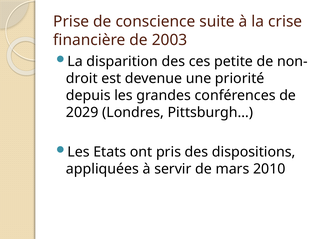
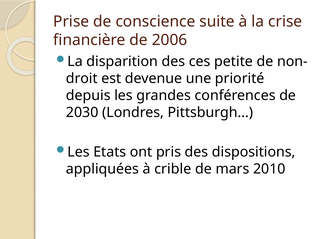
2003: 2003 -> 2006 (170, 40)
2029: 2029 -> 2030 (82, 113)
servir: servir -> crible (173, 169)
